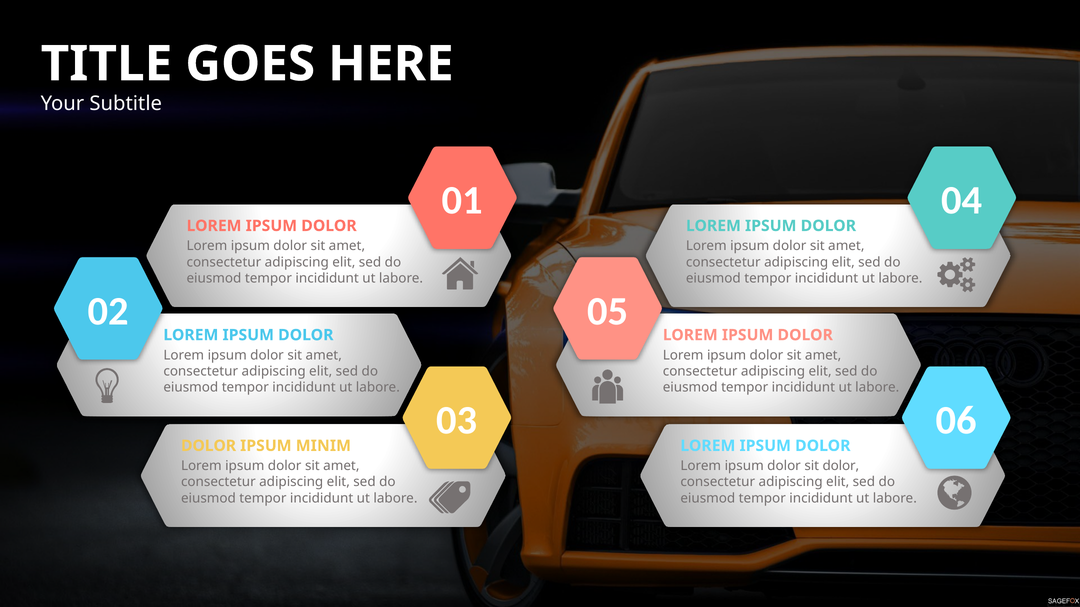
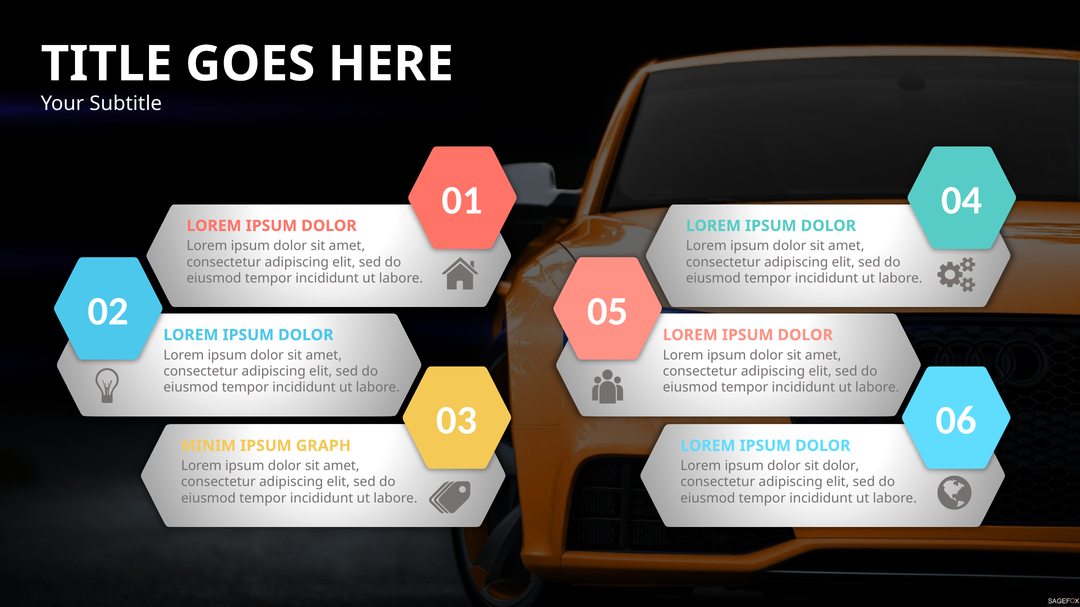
DOLOR: DOLOR -> MINIM (208, 446)
MINIM: MINIM -> GRAPH (323, 446)
